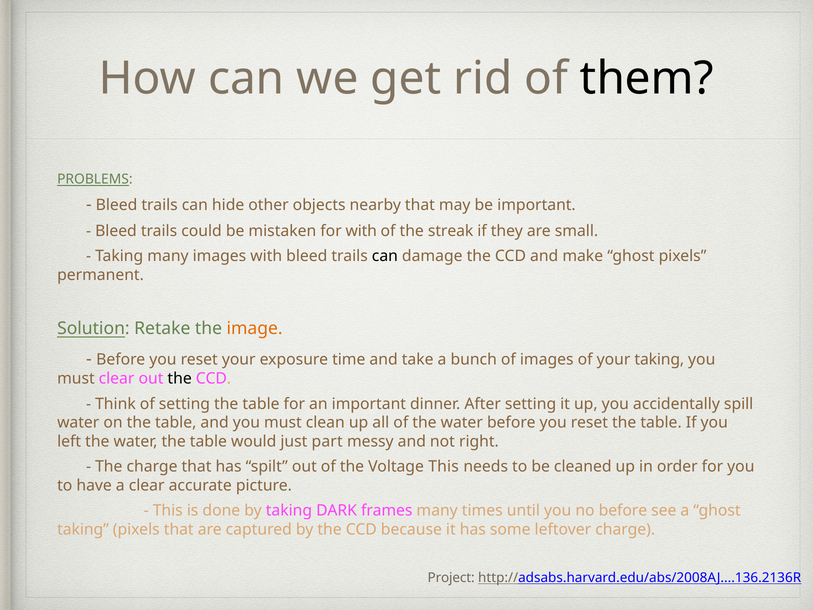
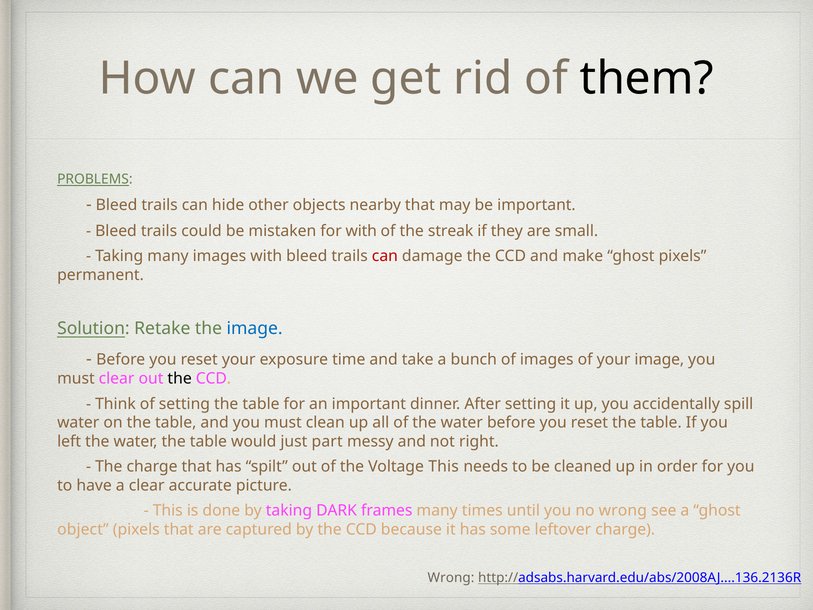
can colour: black -> red (385, 256)
image colour: orange -> blue (255, 329)
your taking: taking -> image (659, 359)
no before: before -> wrong (623, 511)
taking: taking -> object (83, 529)
Project: Project -> Wrong (451, 577)
